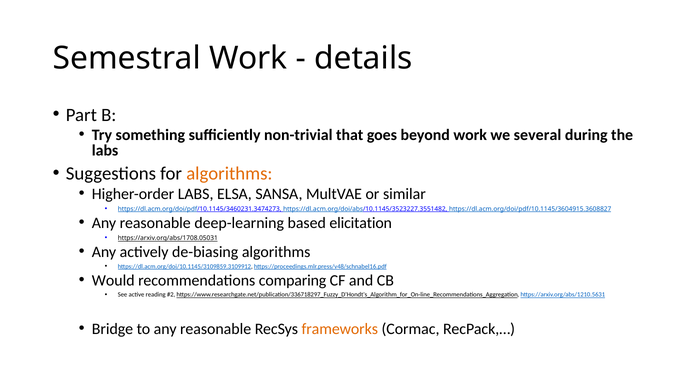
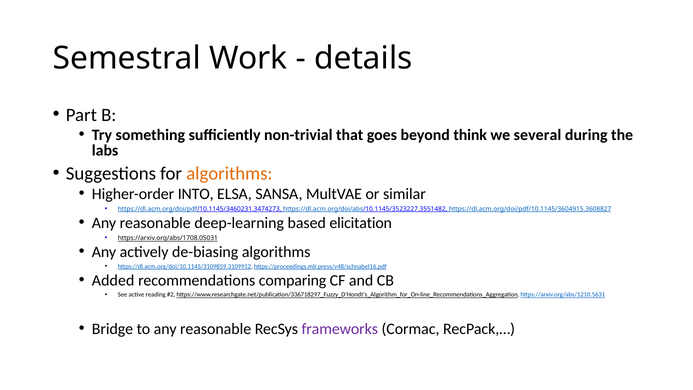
beyond work: work -> think (470, 135)
Higher-order LABS: LABS -> INTO (196, 194)
Would: Would -> Added (113, 280)
frameworks colour: orange -> purple (340, 329)
